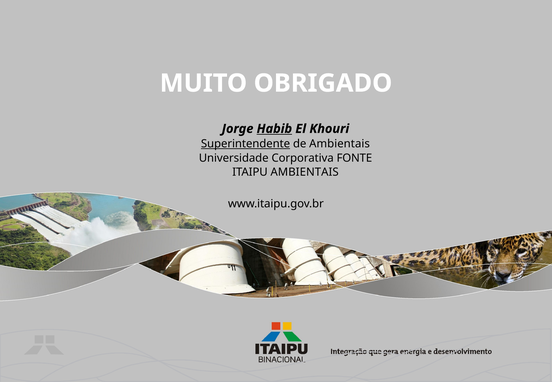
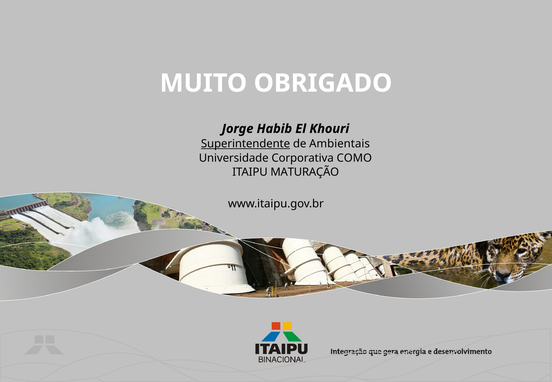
Habib underline: present -> none (274, 129)
FONTE: FONTE -> COMO (354, 158)
ITAIPU AMBIENTAIS: AMBIENTAIS -> MATURAÇÃO (305, 172)
